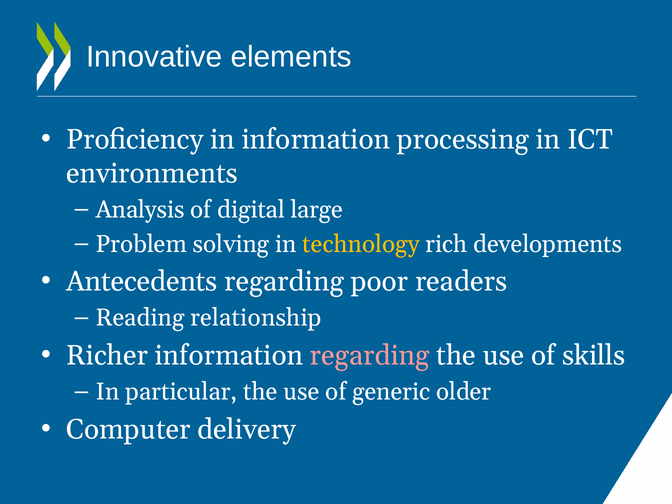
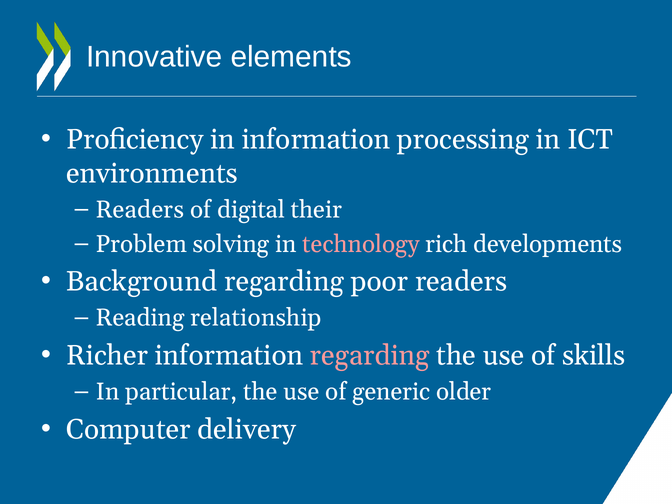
Analysis: Analysis -> Readers (140, 210)
large: large -> their (317, 210)
technology colour: yellow -> pink (361, 244)
Antecedents: Antecedents -> Background (142, 282)
